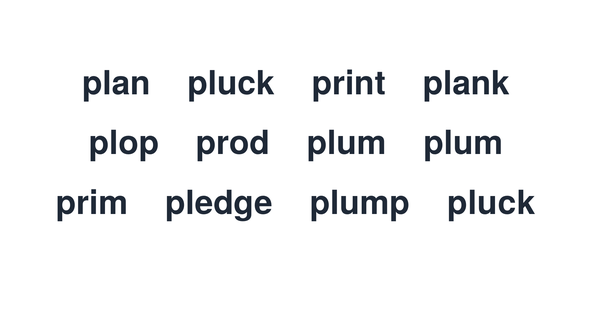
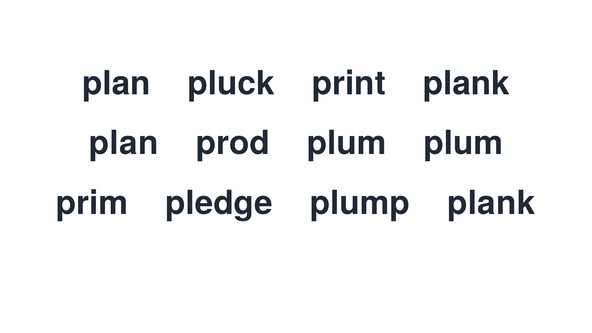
plop: plop -> plan (124, 143)
plump pluck: pluck -> plank (491, 203)
